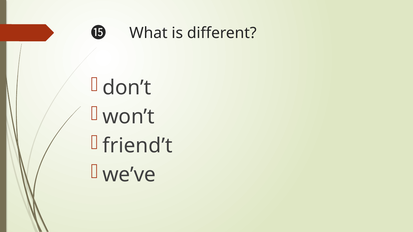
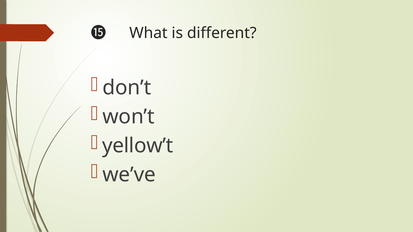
friend’t: friend’t -> yellow’t (138, 146)
